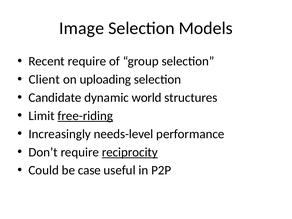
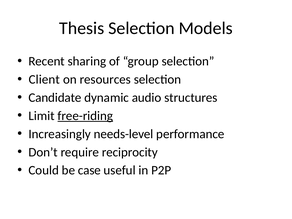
Image: Image -> Thesis (82, 28)
Recent require: require -> sharing (87, 61)
uploading: uploading -> resources (105, 79)
world: world -> audio (147, 98)
reciprocity underline: present -> none (130, 152)
